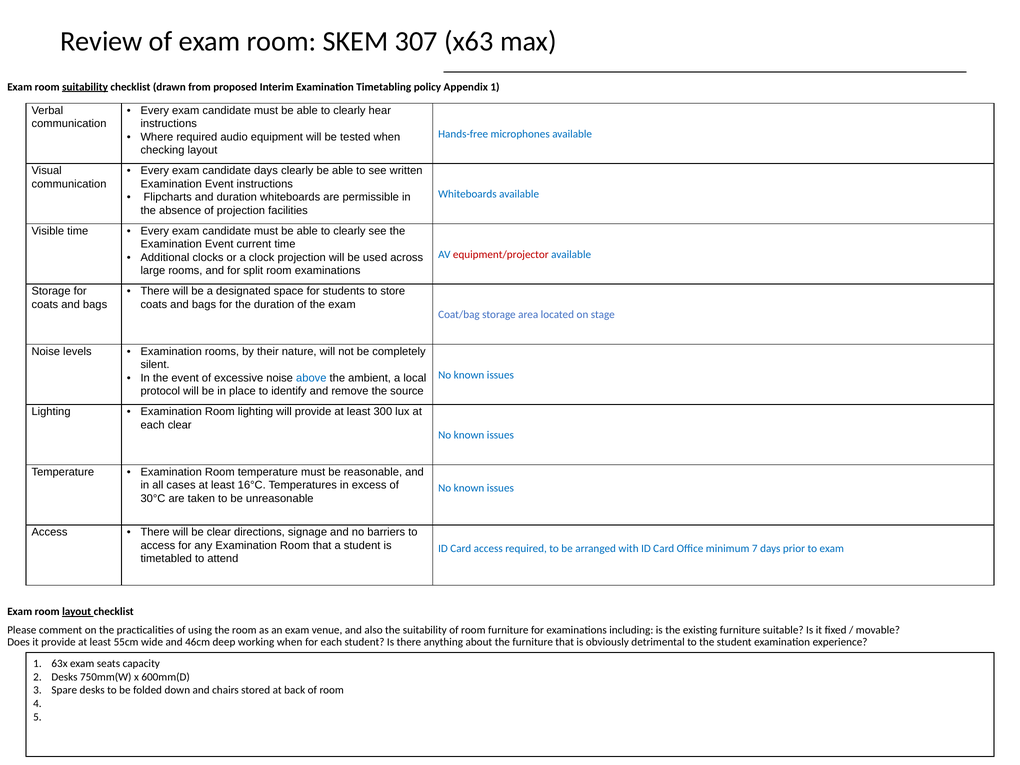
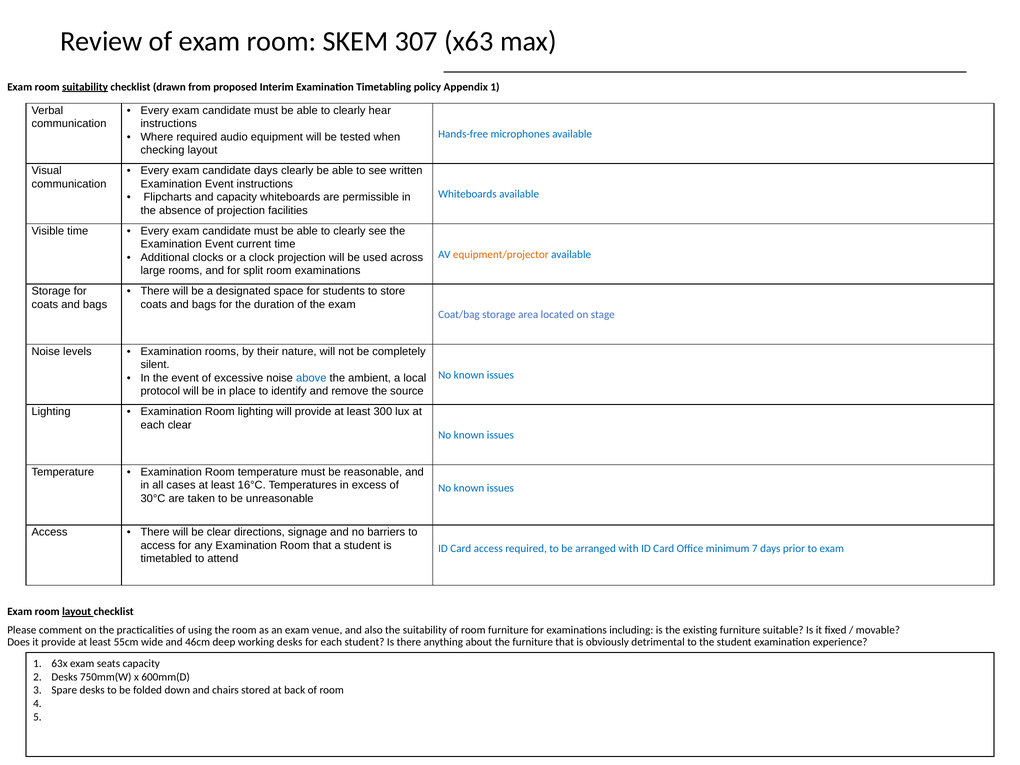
and duration: duration -> capacity (237, 197)
equipment/projector colour: red -> orange (501, 255)
working when: when -> desks (290, 642)
